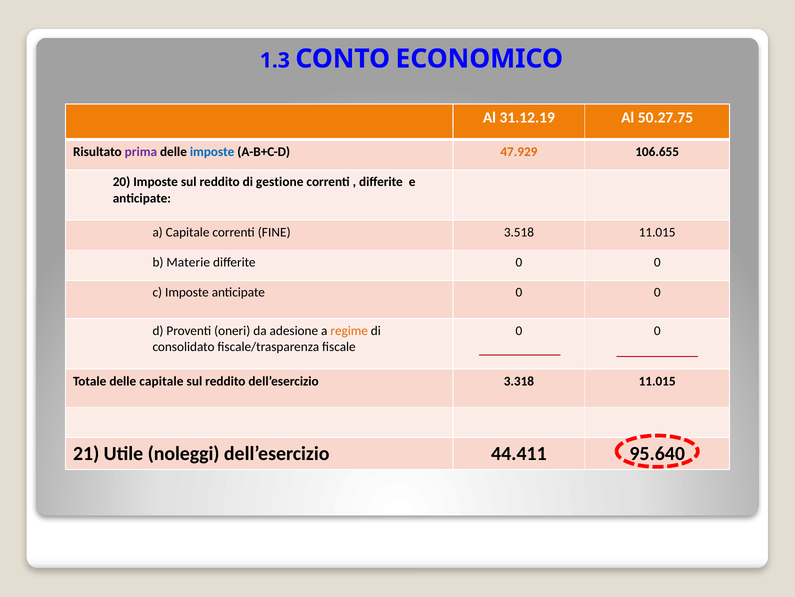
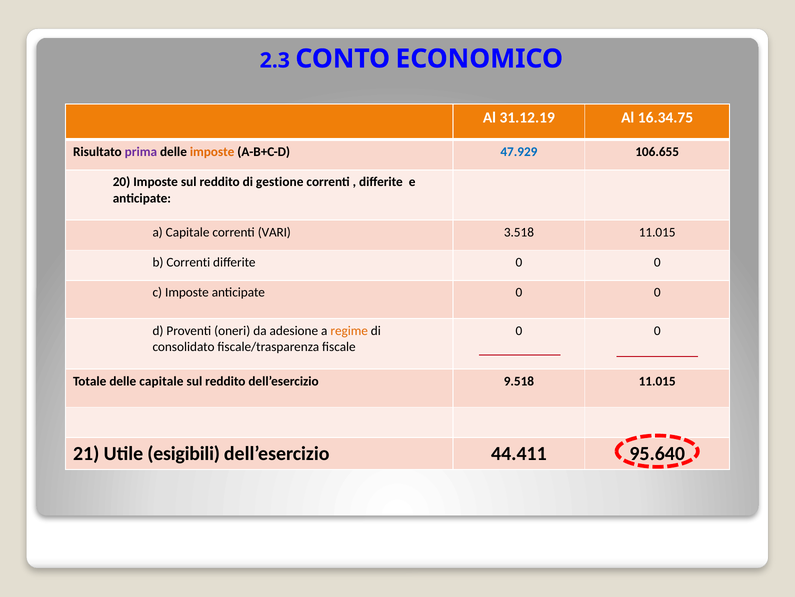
1.3: 1.3 -> 2.3 (275, 60)
50.27.75: 50.27.75 -> 16.34.75 (665, 118)
imposte colour: blue -> orange (212, 152)
47.929 colour: orange -> blue (519, 152)
FINE: FINE -> VARI (274, 232)
b Materie: Materie -> Correnti (188, 262)
3.318: 3.318 -> 9.518 (519, 381)
noleggi: noleggi -> esigibili (184, 453)
